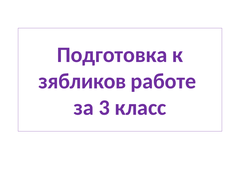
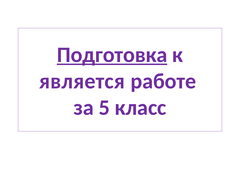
Подготовка underline: none -> present (112, 55)
зябликов: зябликов -> является (82, 81)
3: 3 -> 5 (104, 108)
